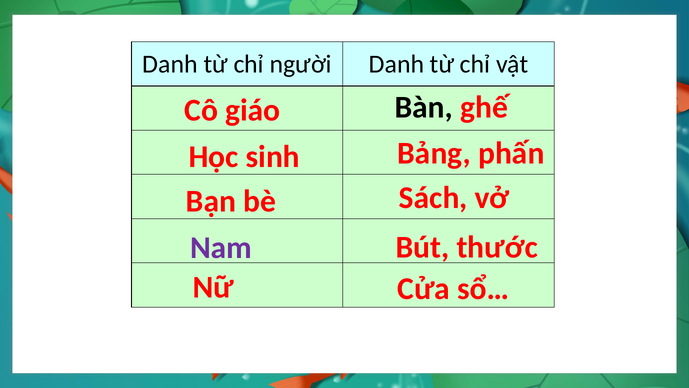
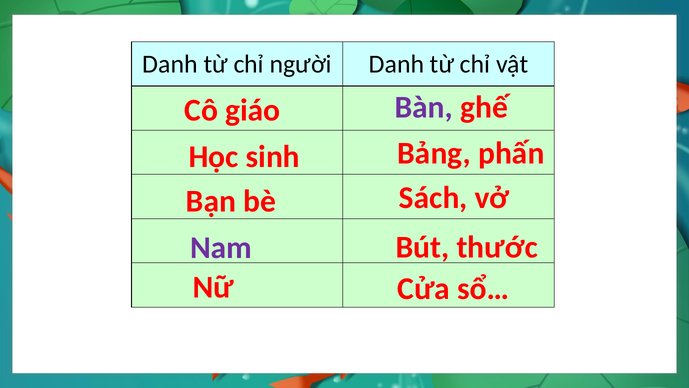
Bàn colour: black -> purple (424, 107)
